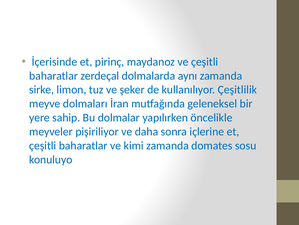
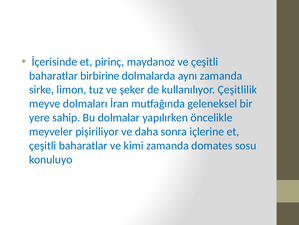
zerdeçal: zerdeçal -> birbirine (100, 76)
